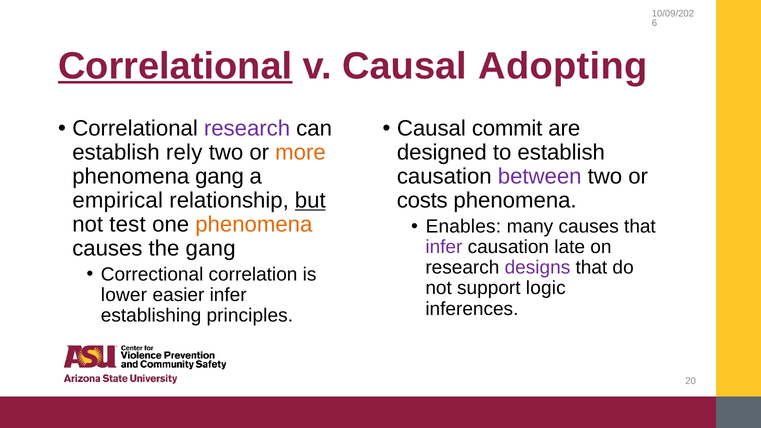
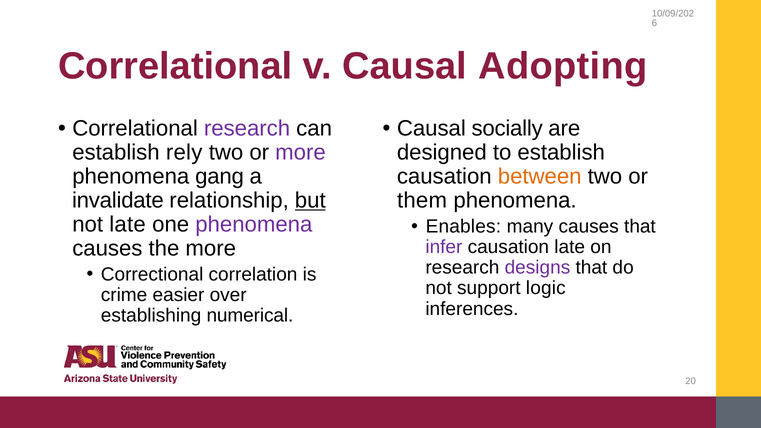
Correlational underline: present -> none (175, 66)
commit: commit -> socially (507, 129)
more colour: orange -> purple (300, 153)
between colour: purple -> orange (540, 176)
empirical: empirical -> invalidate (118, 200)
costs: costs -> them (422, 200)
not test: test -> late (128, 224)
phenomena colour: orange -> purple (254, 224)
the gang: gang -> more (211, 248)
lower: lower -> crime (124, 295)
easier infer: infer -> over (228, 295)
principles: principles -> numerical (250, 316)
